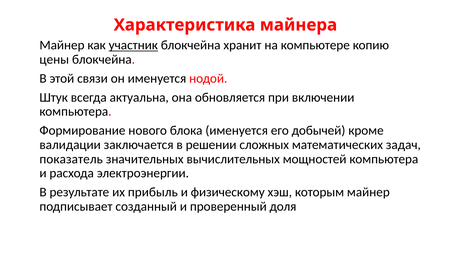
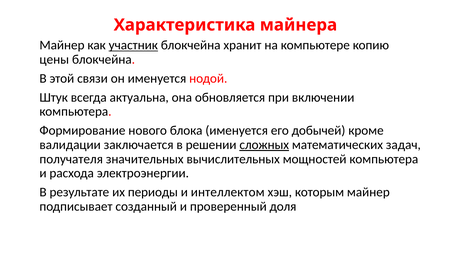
сложных underline: none -> present (264, 145)
показатель: показатель -> получателя (71, 159)
прибыль: прибыль -> периоды (153, 192)
физическому: физическому -> интеллектом (228, 192)
